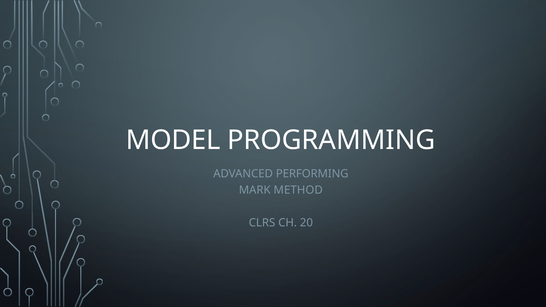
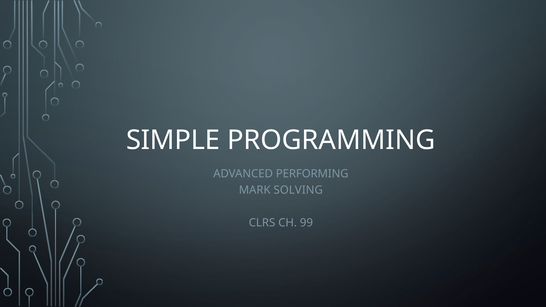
MODEL: MODEL -> SIMPLE (173, 140)
METHOD: METHOD -> SOLVING (298, 190)
20: 20 -> 99 (306, 223)
